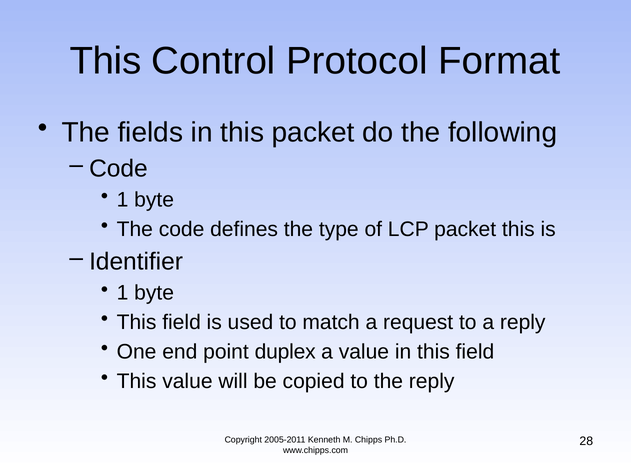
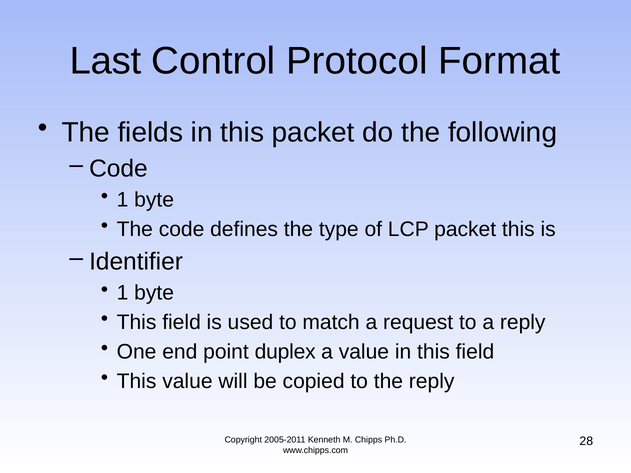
This: This -> Last (105, 61)
